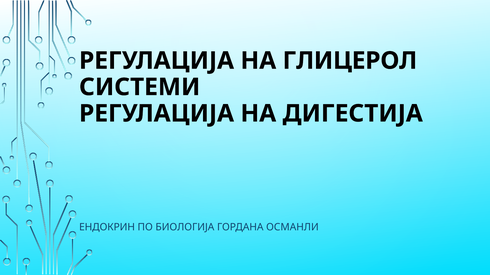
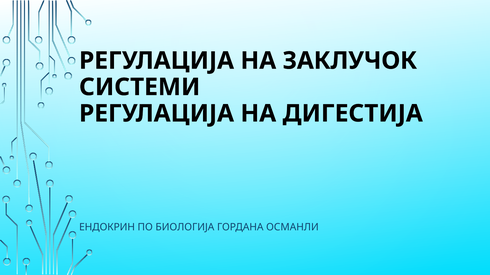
ГЛИЦЕРОЛ: ГЛИЦЕРОЛ -> ЗАКЛУЧОК (350, 61)
